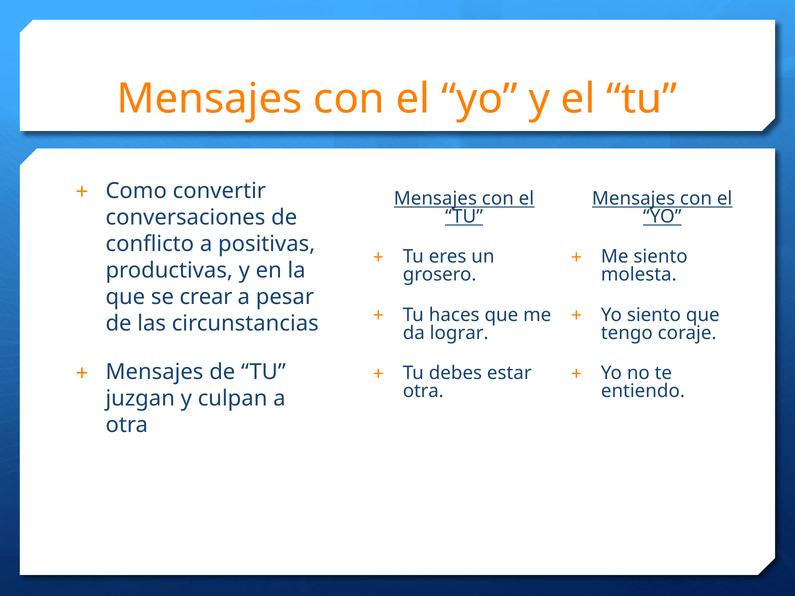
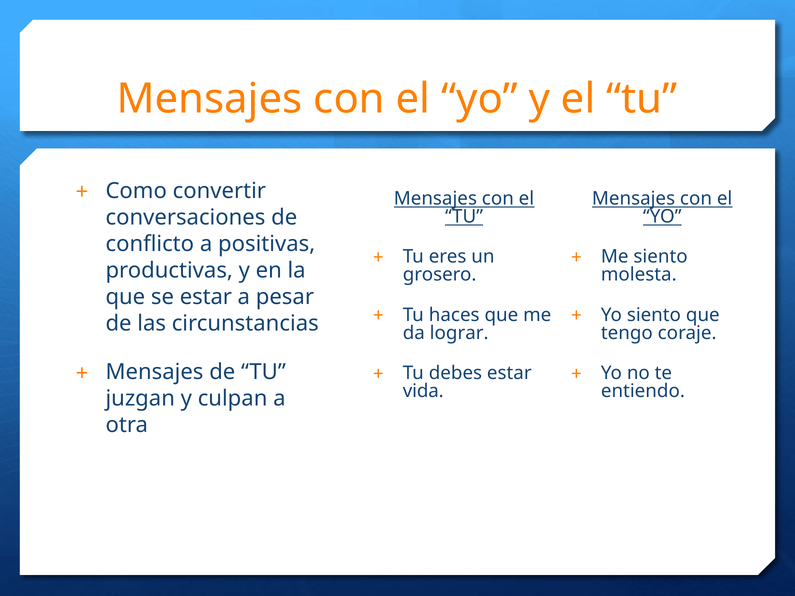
se crear: crear -> estar (206, 297)
otra: otra -> vida (423, 391)
